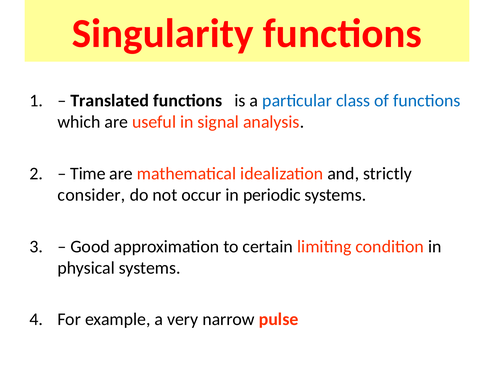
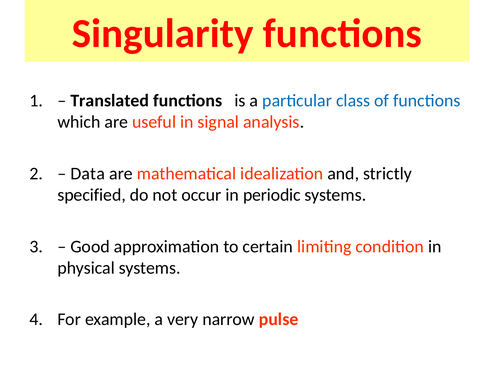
Time: Time -> Data (88, 174)
consider: consider -> specified (92, 195)
